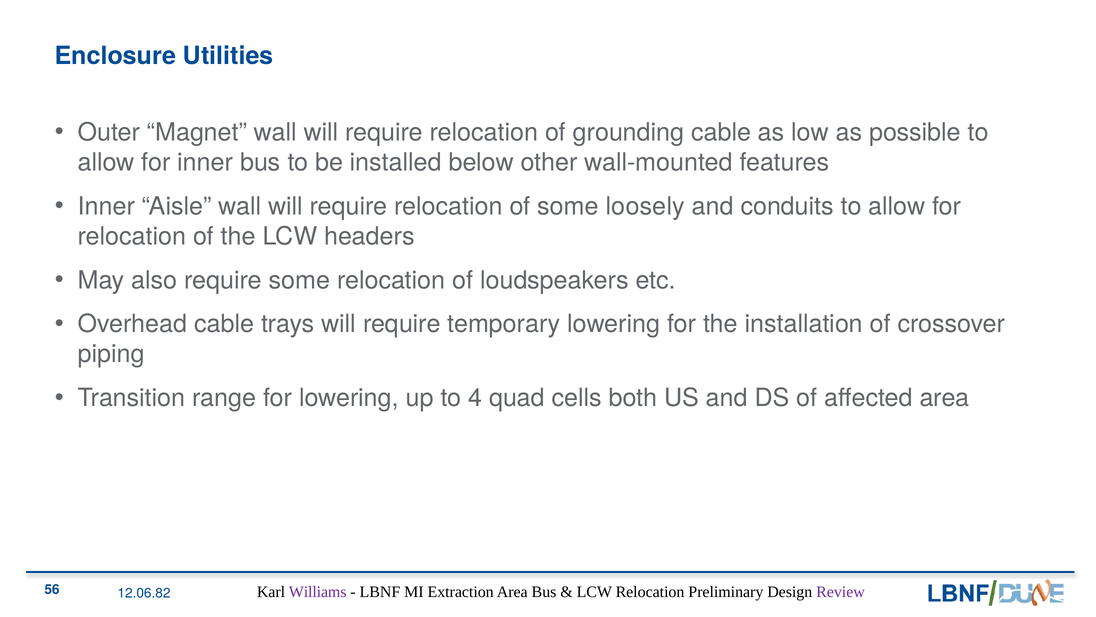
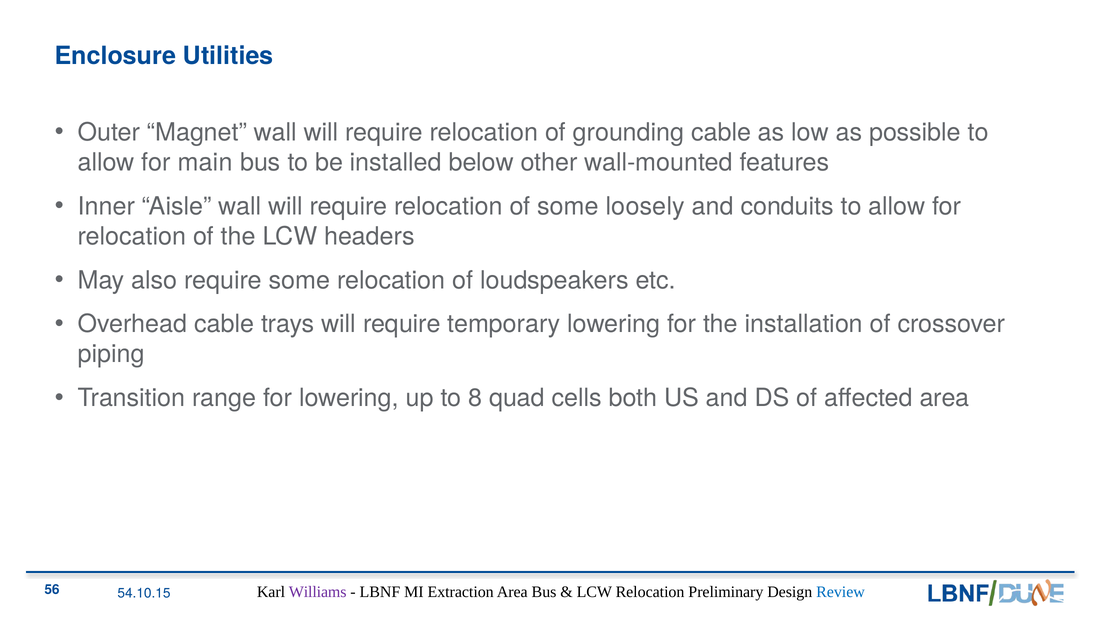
for inner: inner -> main (205, 162)
4: 4 -> 8 (475, 398)
Review colour: purple -> blue (841, 592)
12.06.82: 12.06.82 -> 54.10.15 (144, 593)
